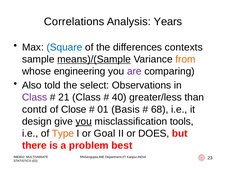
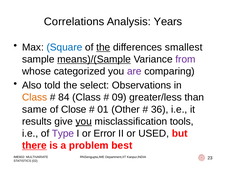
the underline: none -> present (103, 47)
contexts: contexts -> smallest (184, 47)
from colour: orange -> purple (185, 59)
engineering: engineering -> categorized (80, 72)
Class colour: purple -> orange (35, 98)
21: 21 -> 84 (64, 98)
40: 40 -> 09 (119, 98)
contd: contd -> same (35, 110)
Basis: Basis -> Other (126, 110)
68: 68 -> 36 (160, 110)
design: design -> results (37, 122)
Type colour: orange -> purple (63, 134)
Goal: Goal -> Error (105, 134)
DOES: DOES -> USED (154, 134)
there underline: none -> present (34, 146)
